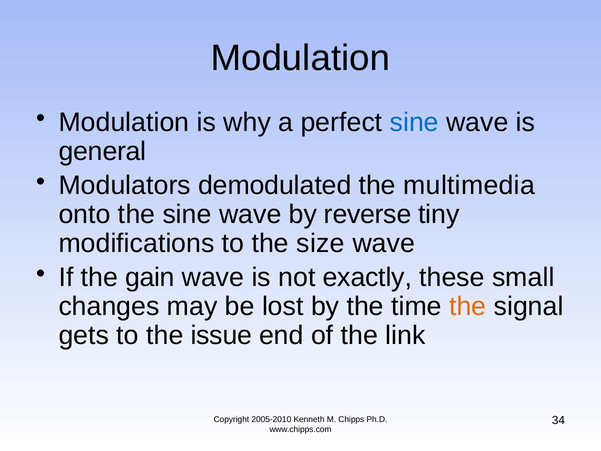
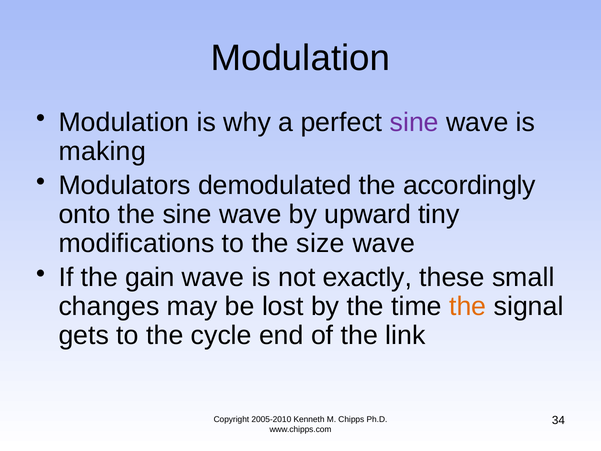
sine colour: blue -> purple (414, 122)
general: general -> making (102, 151)
multimedia: multimedia -> accordingly (469, 186)
reverse: reverse -> upward (368, 214)
issue: issue -> cycle (221, 335)
